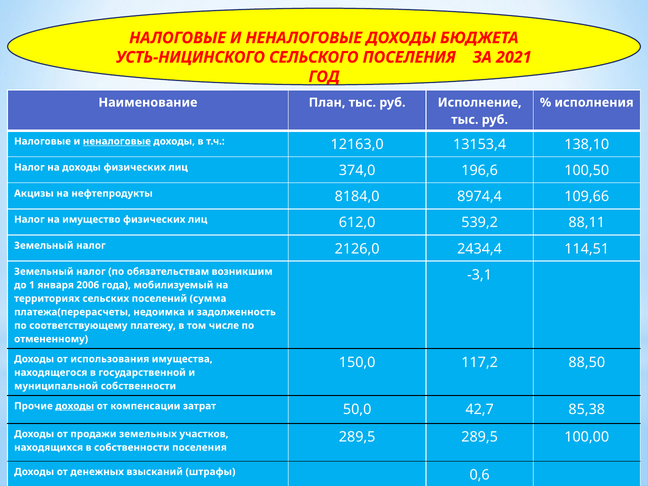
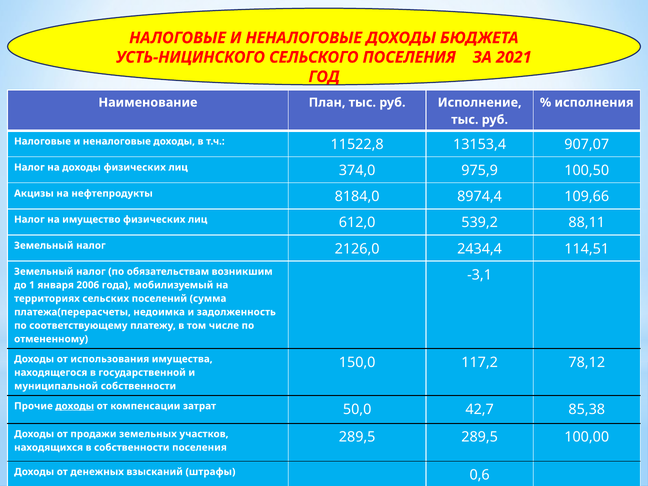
неналоговые underline: present -> none (117, 141)
12163,0: 12163,0 -> 11522,8 (357, 145)
138,10: 138,10 -> 907,07 (587, 145)
196,6: 196,6 -> 975,9 (480, 171)
88,50: 88,50 -> 78,12 (587, 362)
